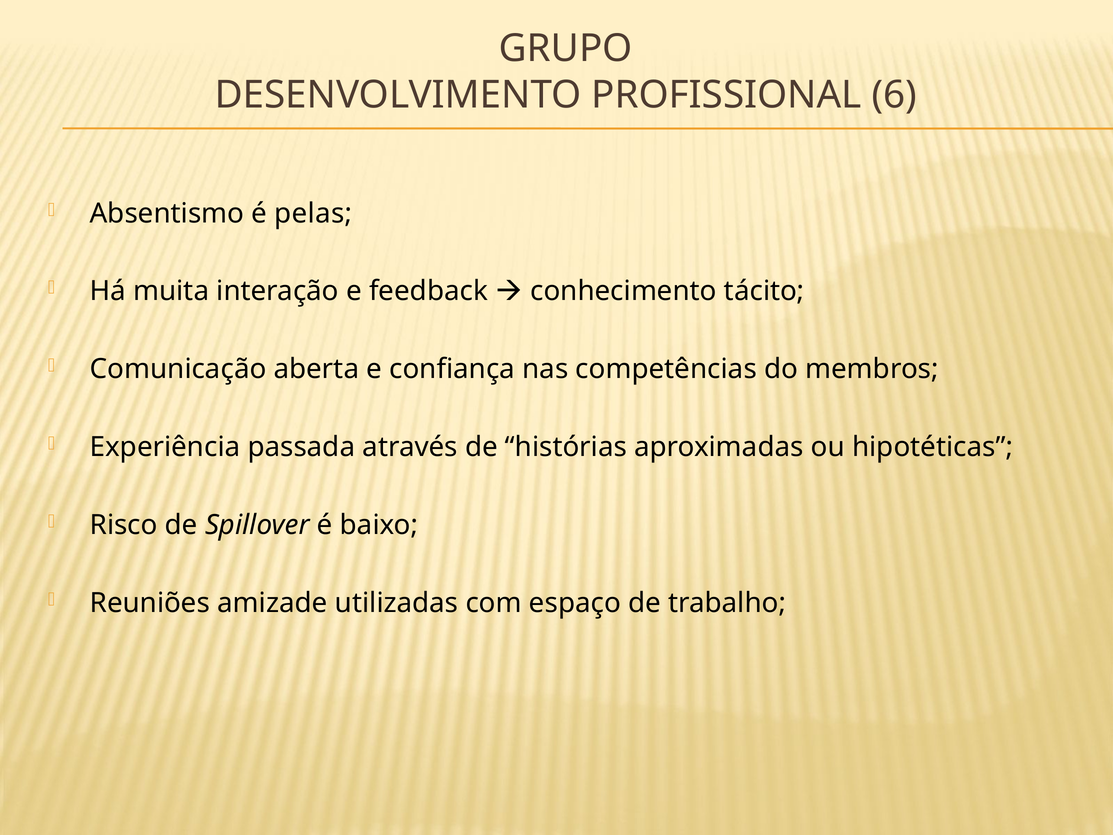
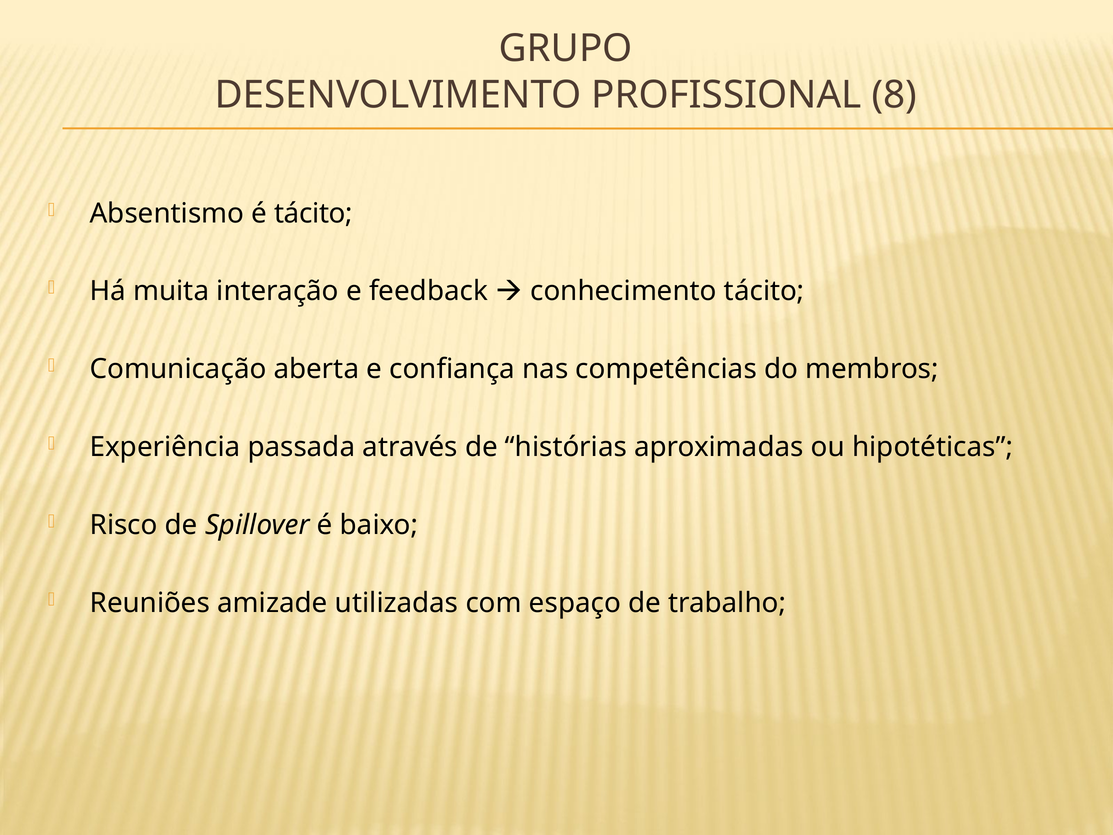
6: 6 -> 8 (894, 95)
é pelas: pelas -> tácito (313, 213)
